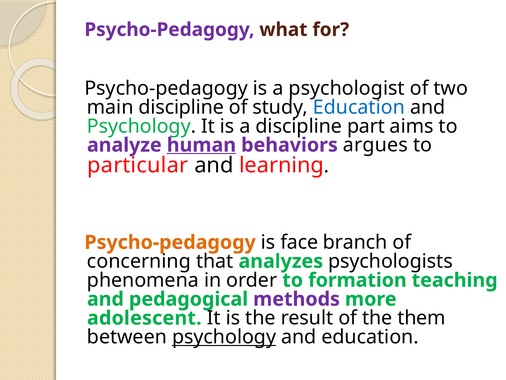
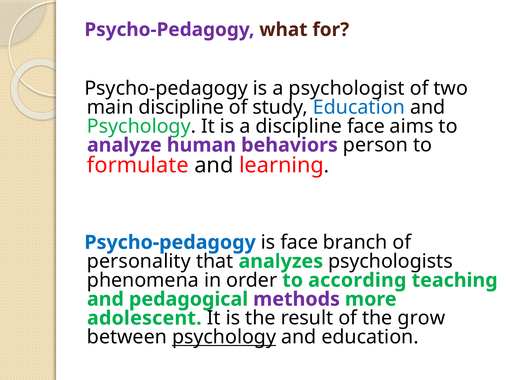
discipline part: part -> face (366, 126)
human underline: present -> none (201, 145)
argues: argues -> person (376, 145)
particular: particular -> formulate (138, 165)
Psycho-pedagogy colour: orange -> blue (170, 242)
concerning: concerning -> personality (139, 261)
formation: formation -> according (357, 280)
them: them -> grow (421, 318)
